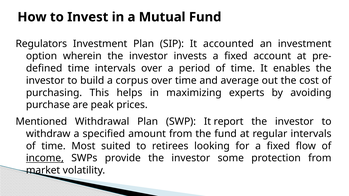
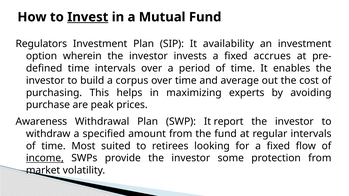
Invest underline: none -> present (88, 17)
accounted: accounted -> availability (228, 44)
account: account -> accrues (272, 56)
Mentioned: Mentioned -> Awareness (41, 122)
